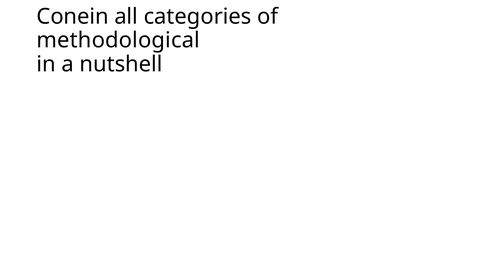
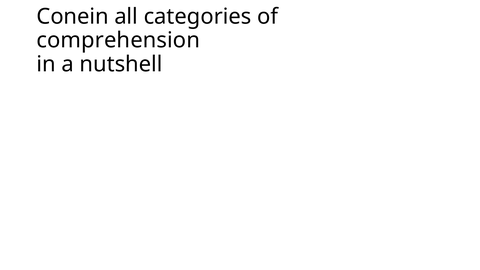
methodological: methodological -> comprehension (118, 40)
